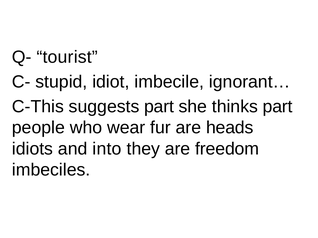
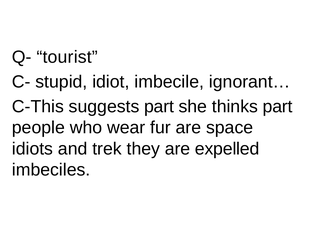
heads: heads -> space (230, 128)
into: into -> trek (107, 149)
freedom: freedom -> expelled (227, 149)
